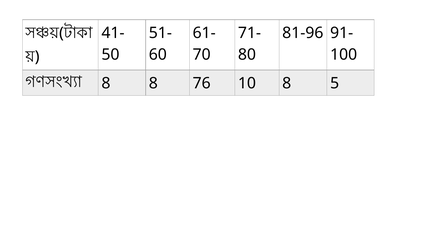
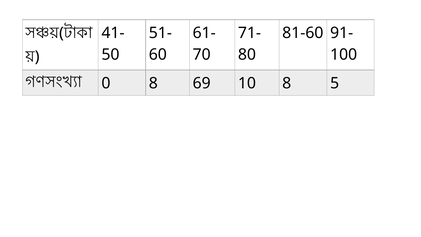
81-96: 81-96 -> 81-60 (303, 33)
8: 8 -> 0 (106, 83)
76: 76 -> 69 (202, 83)
